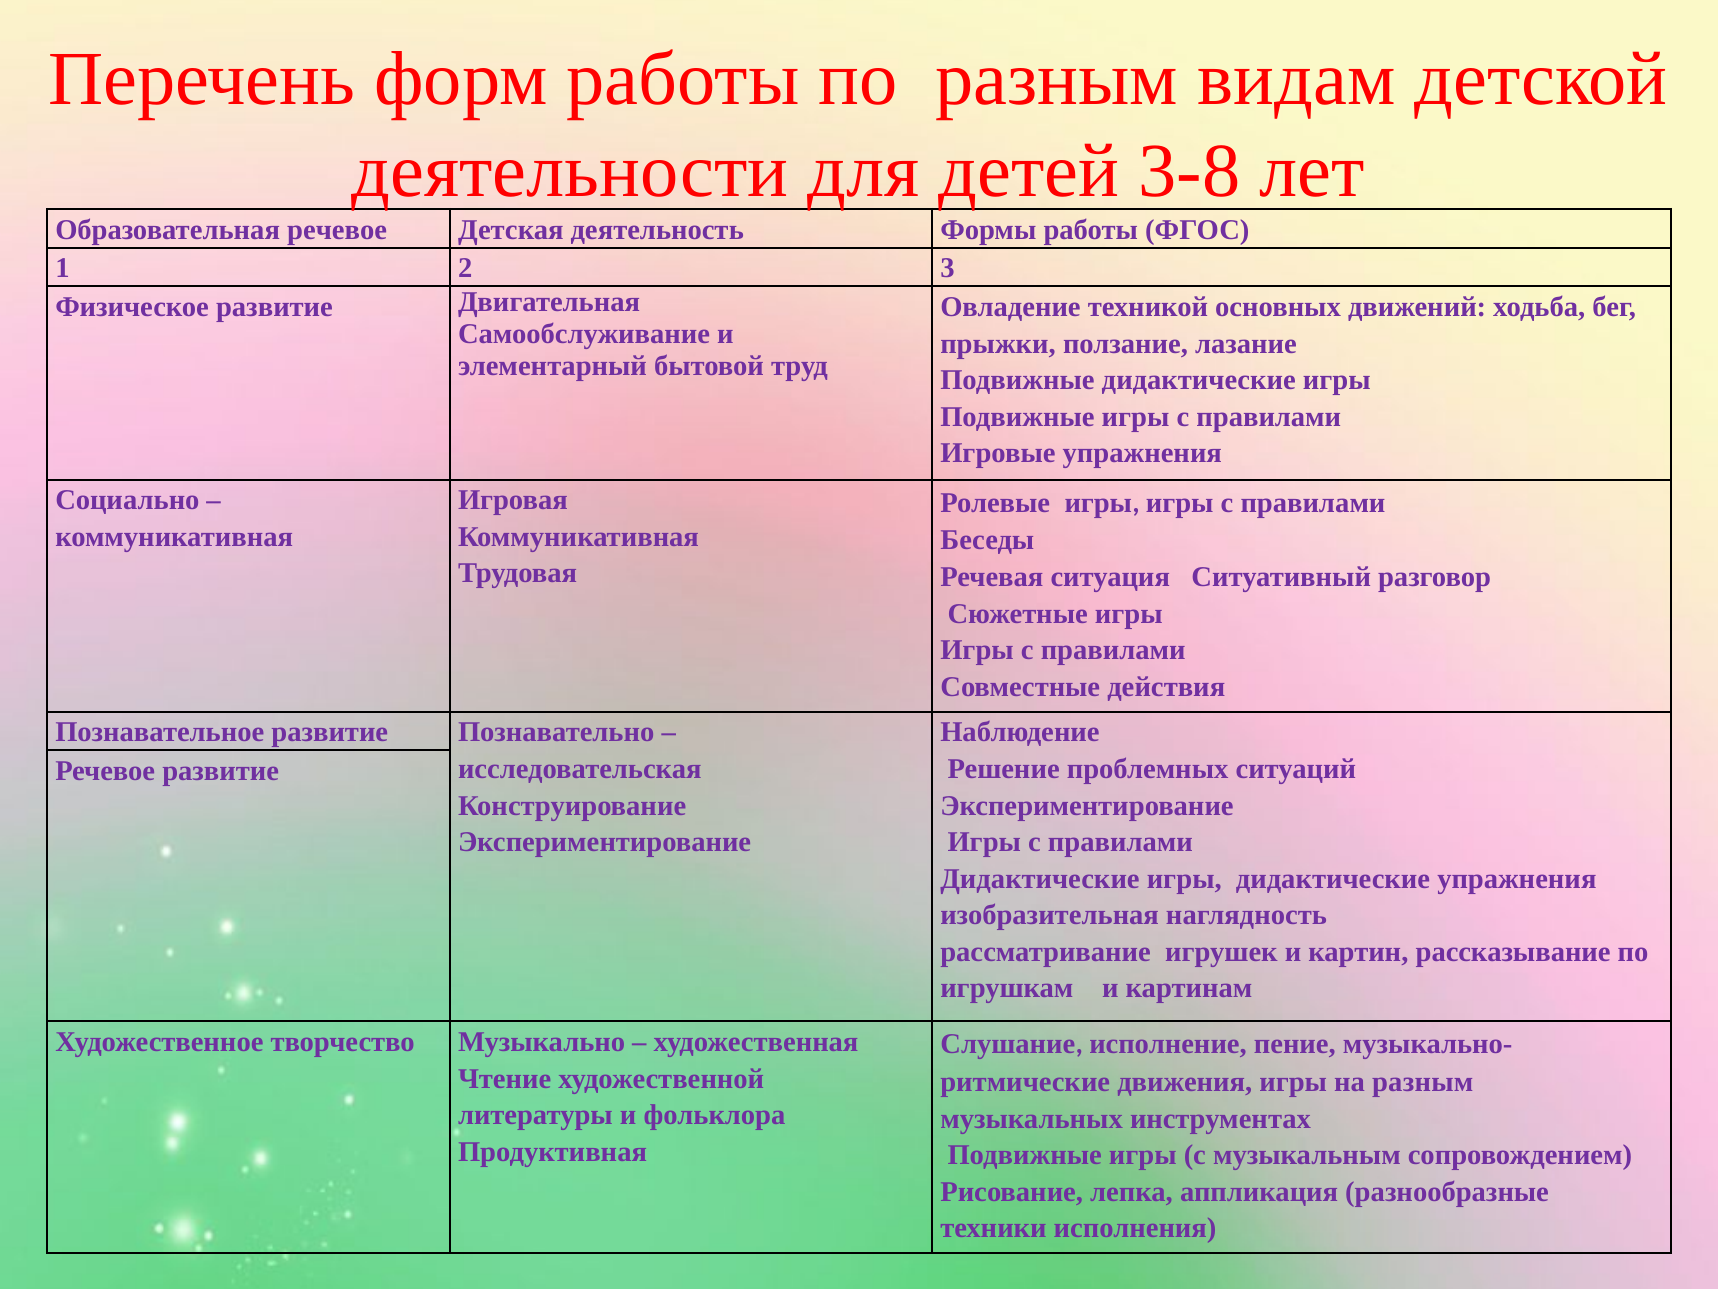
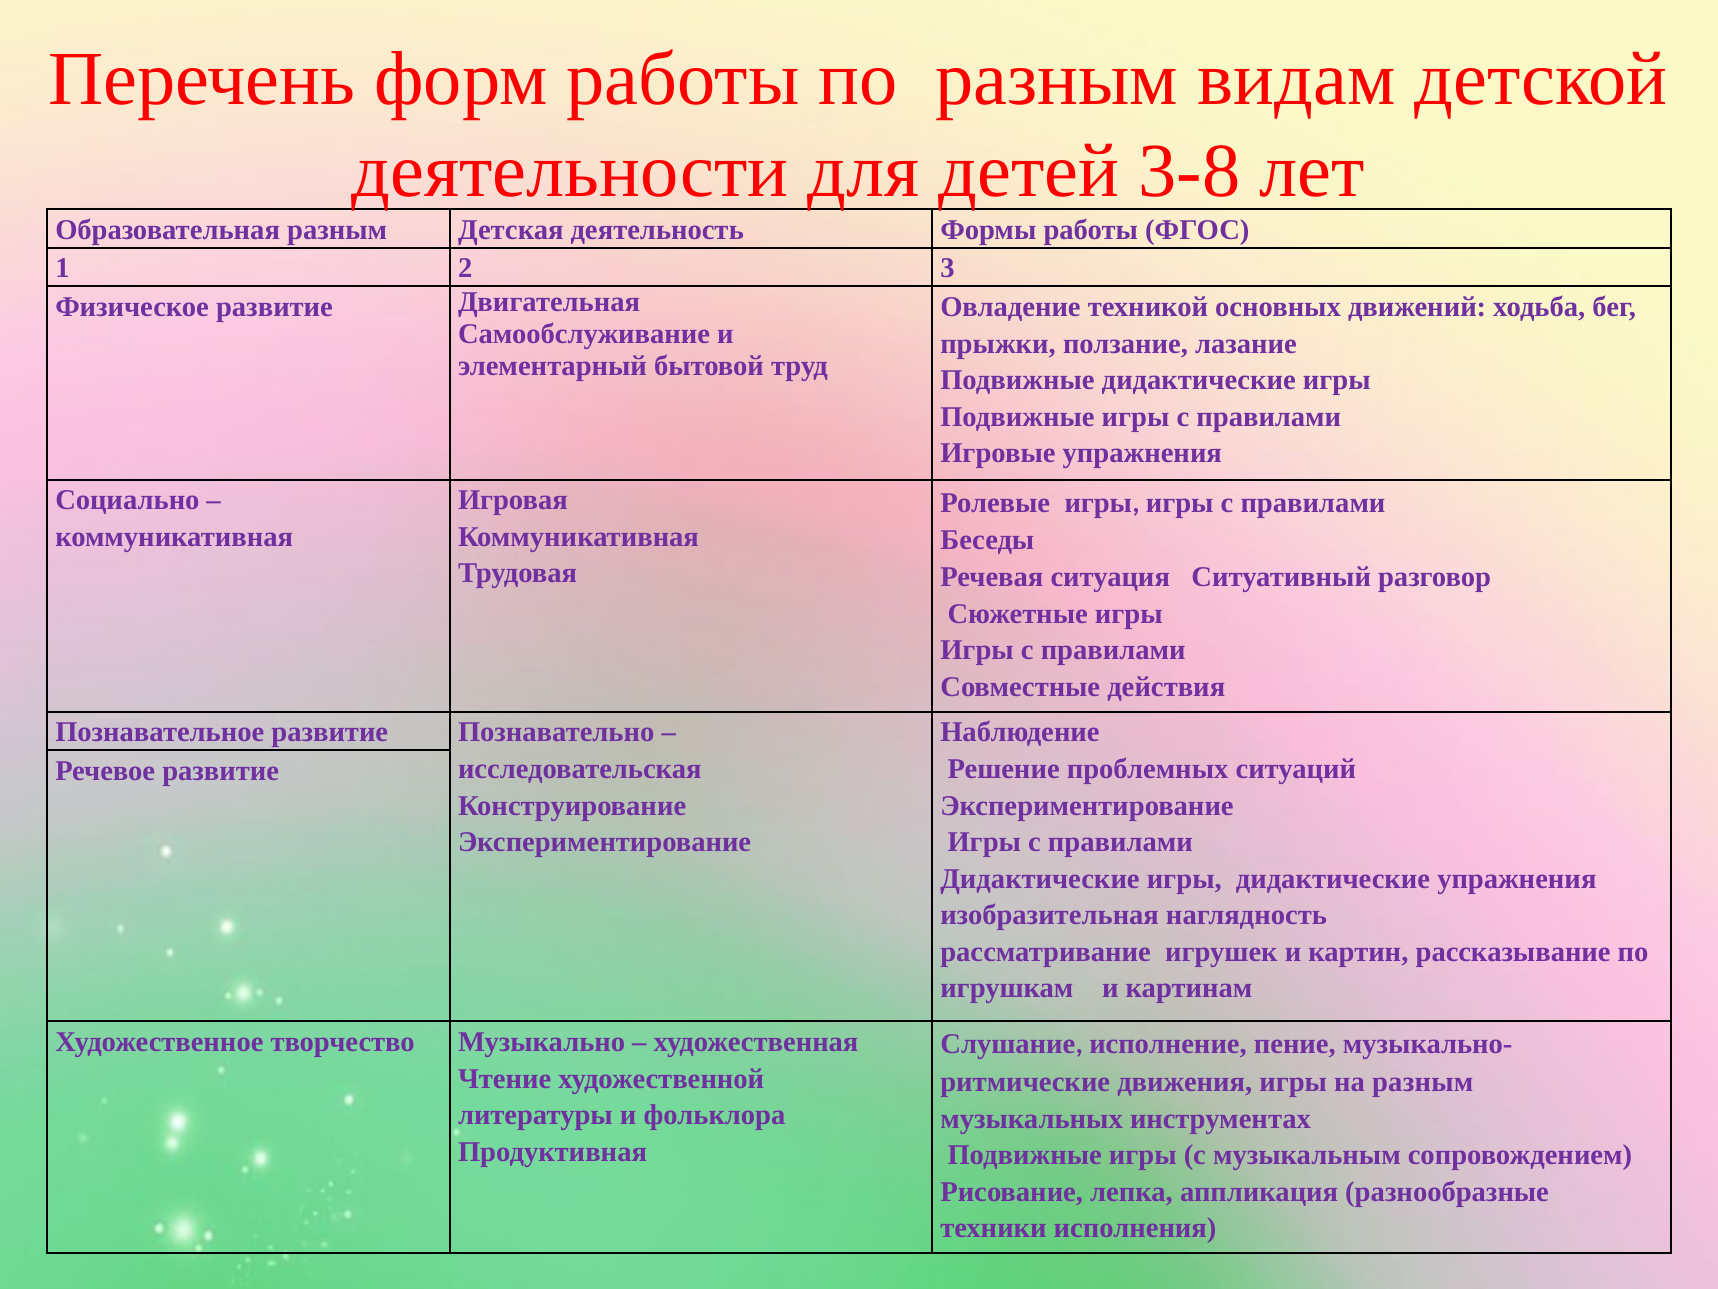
Образовательная речевое: речевое -> разным (337, 230)
